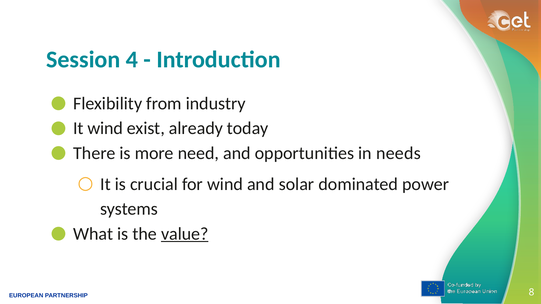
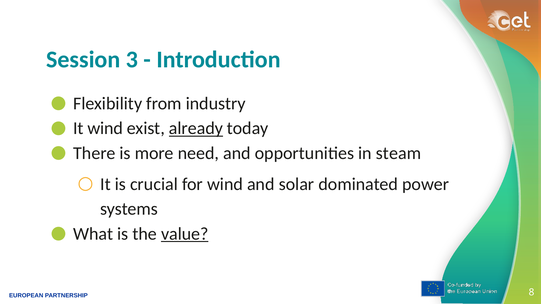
4: 4 -> 3 (132, 60)
already underline: none -> present (196, 129)
needs: needs -> steam (399, 153)
